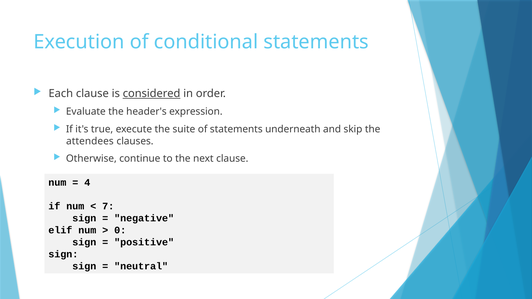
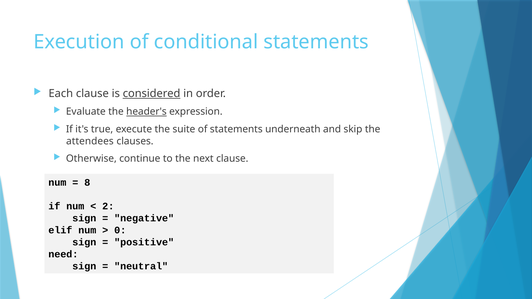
header's underline: none -> present (146, 112)
4: 4 -> 8 (87, 183)
7: 7 -> 2 (108, 206)
sign: sign -> need (63, 254)
